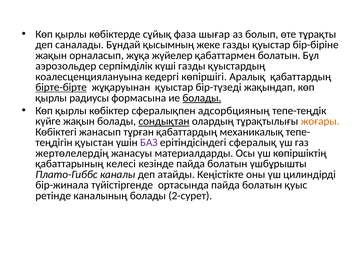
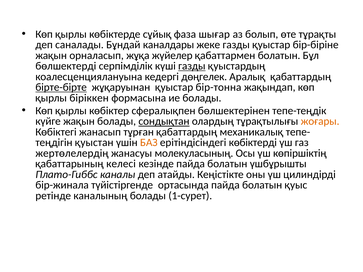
қысымның: қысымның -> каналдары (169, 45)
аэрозольдер: аэрозольдер -> бөлшектердi (66, 66)
газды underline: none -> present (192, 66)
көпіршігі: көпіршігі -> дөңгелек (204, 77)
бiр-түзедi: бiр-түзедi -> бiр-тонна (218, 87)
радиусы: радиусы -> біріккен (89, 98)
болады underline: present -> none (202, 98)
адсорбцияның: адсорбцияның -> бөлшектерінен (234, 111)
БАЗ colour: purple -> orange (149, 143)
сфералық: сфералық -> көбіктерді (253, 143)
материалдарды: материалдарды -> молекуласының (194, 153)
2-сурет: 2-сурет -> 1-сурет (190, 196)
